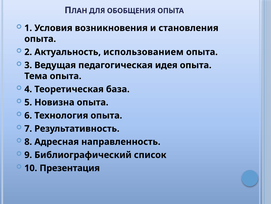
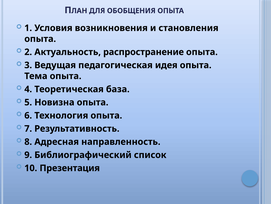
использованием: использованием -> распространение (144, 52)
